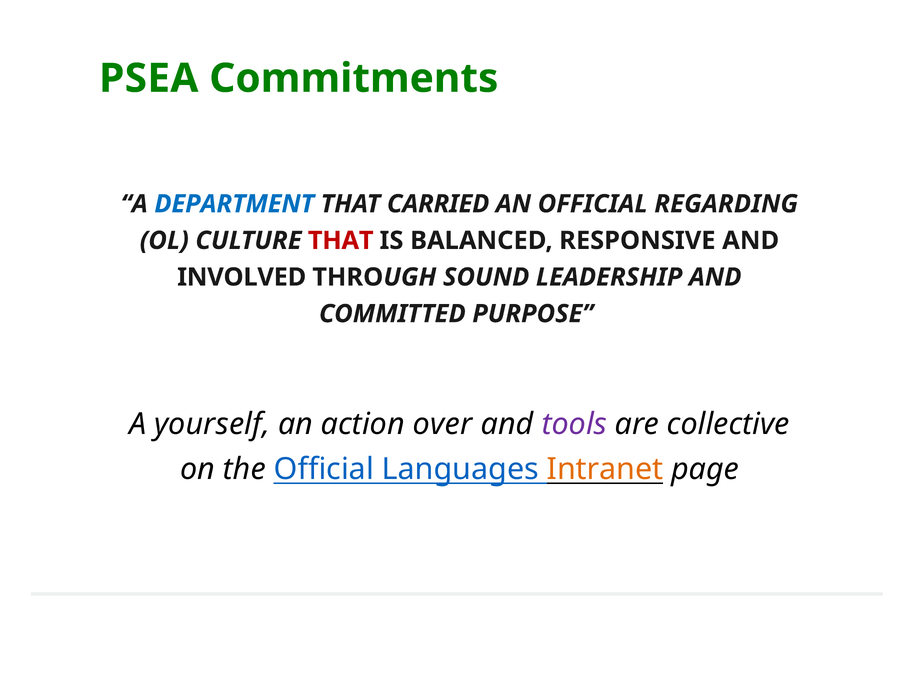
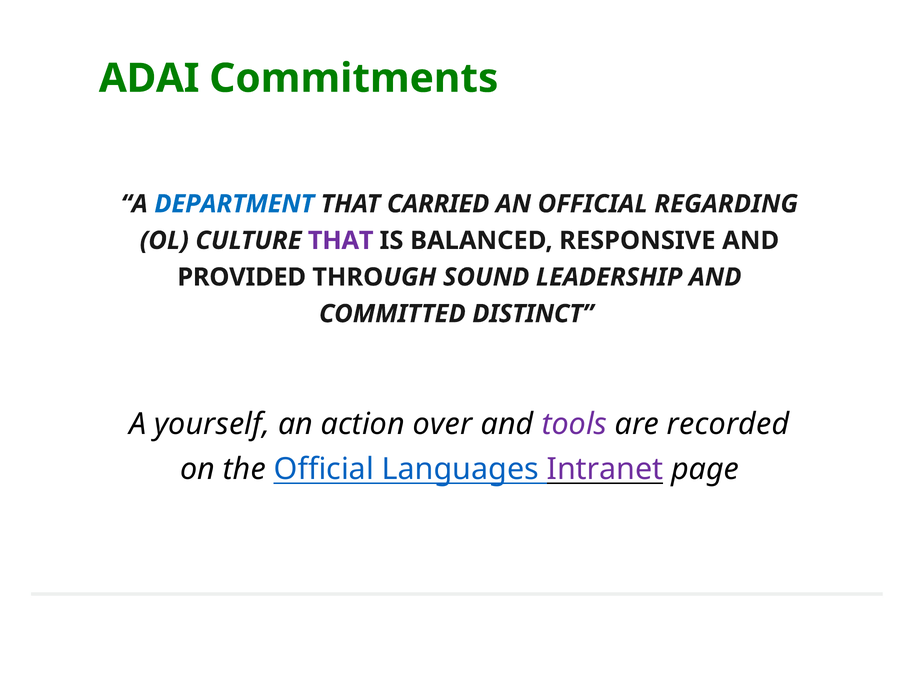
PSEA: PSEA -> ADAI (149, 78)
THAT colour: red -> purple (341, 241)
INVOLVED: INVOLVED -> PROVIDED (242, 277)
PURPOSE: PURPOSE -> DISTINCT (533, 314)
collective: collective -> recorded (728, 424)
Intranet colour: orange -> purple (605, 469)
